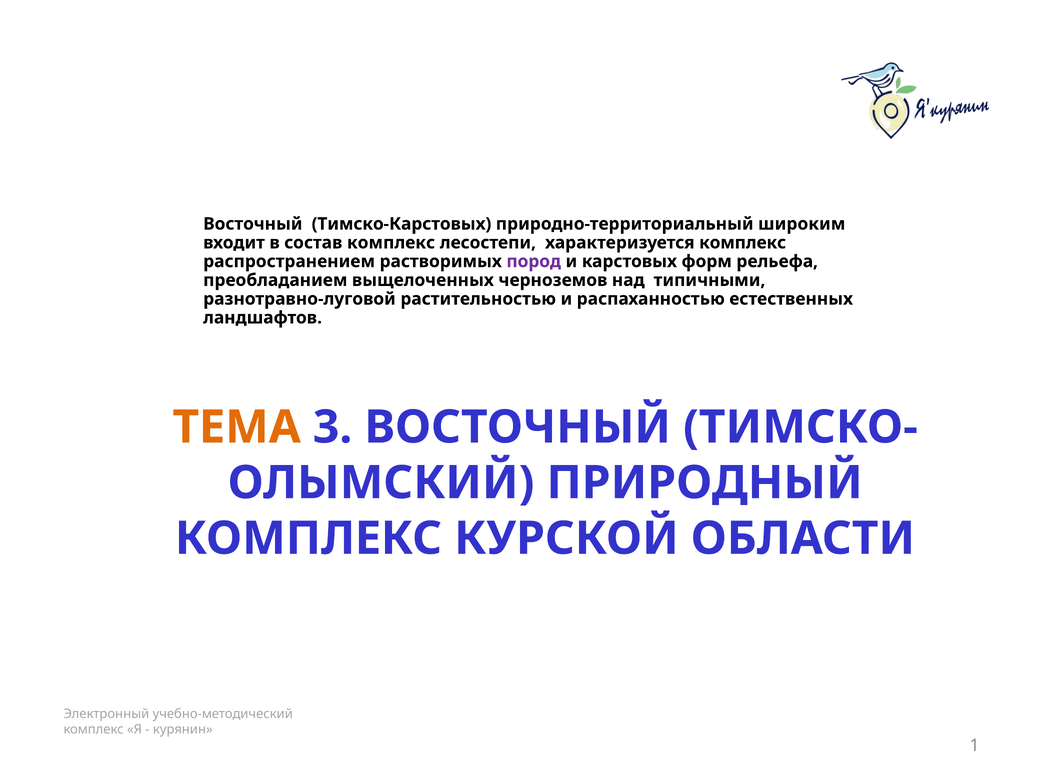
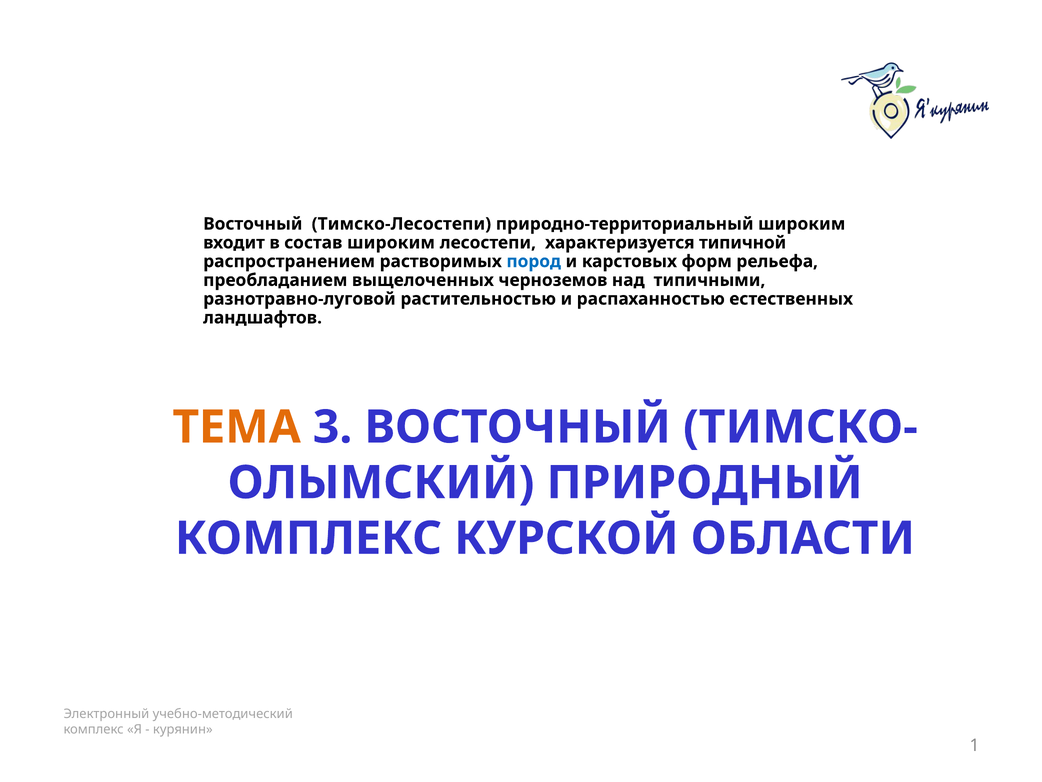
Тимско-Карстовых: Тимско-Карстовых -> Тимско-Лесостепи (401, 224)
состав комплекс: комплекс -> широким (391, 243)
характеризуется комплекс: комплекс -> типичной (743, 243)
пород colour: purple -> blue (534, 261)
